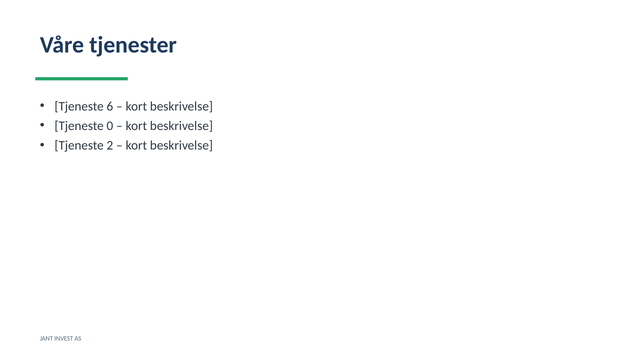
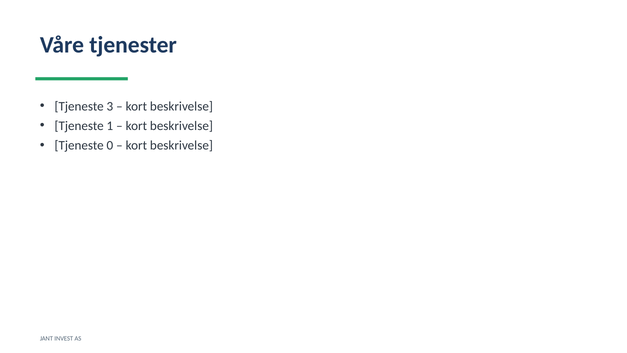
6: 6 -> 3 (110, 106)
0: 0 -> 1 (110, 126)
2: 2 -> 0 (110, 145)
